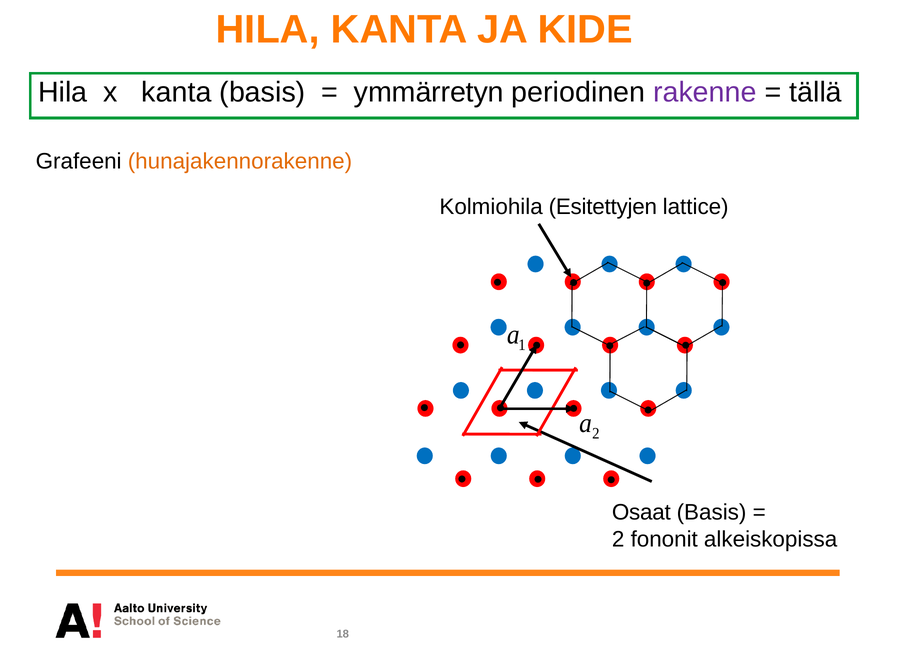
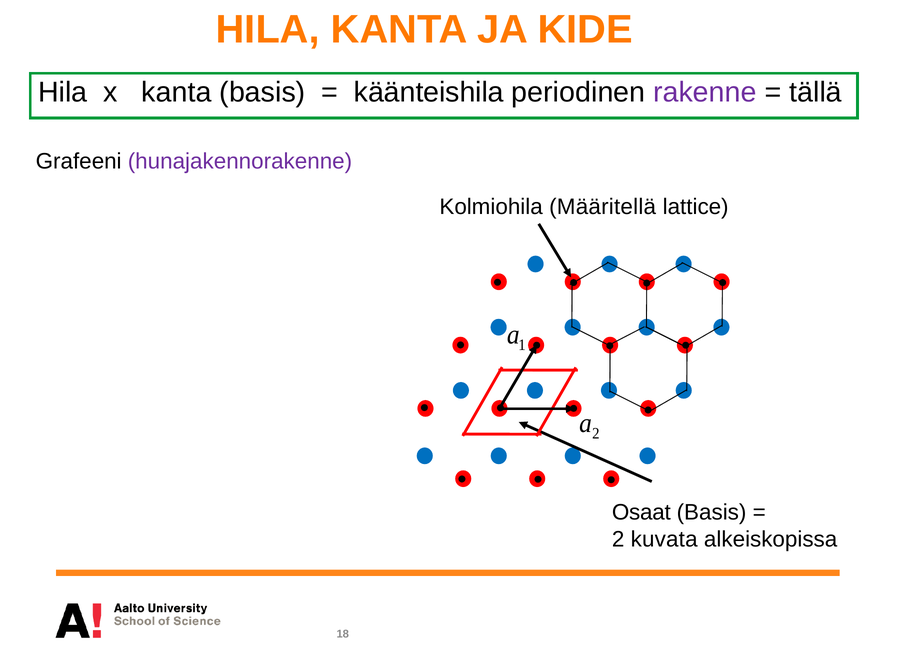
ymmärretyn: ymmärretyn -> käänteishila (429, 92)
hunajakennorakenne colour: orange -> purple (240, 161)
Esitettyjen: Esitettyjen -> Määritellä (603, 207)
fononit: fononit -> kuvata (664, 540)
